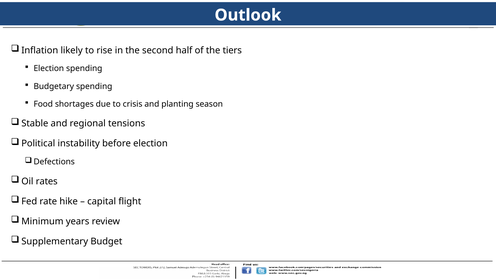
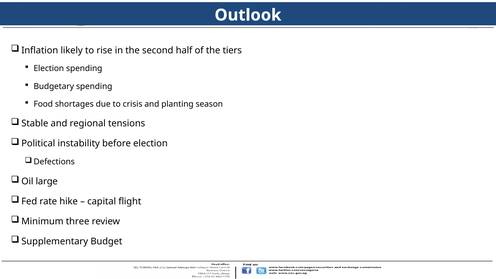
rates: rates -> large (47, 181)
years: years -> three (78, 221)
